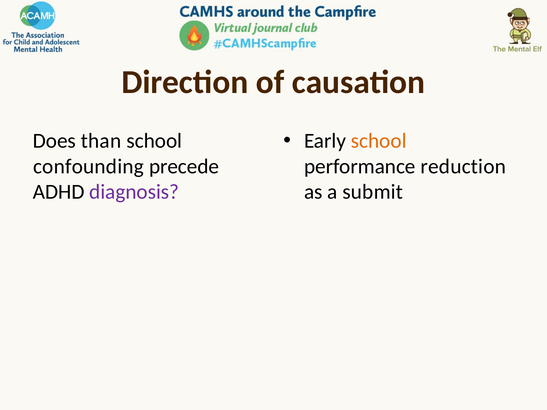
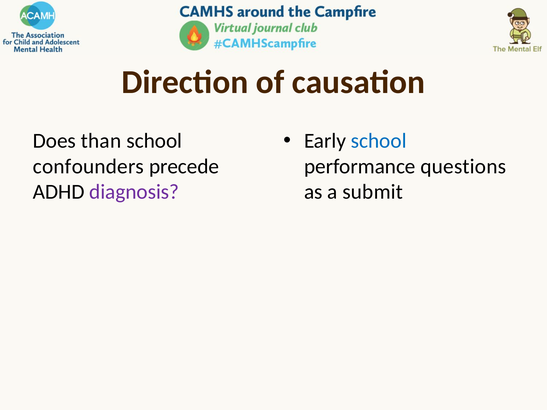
school colour: orange -> blue (379, 141)
confounding: confounding -> confounders (88, 166)
reduction: reduction -> questions (463, 166)
